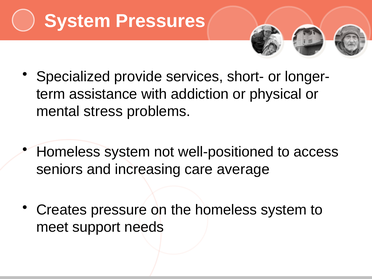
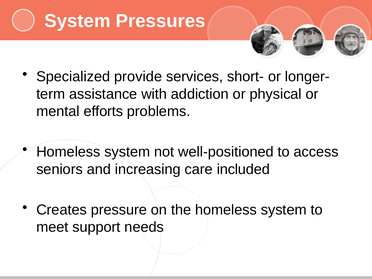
stress: stress -> efforts (103, 111)
average: average -> included (243, 169)
